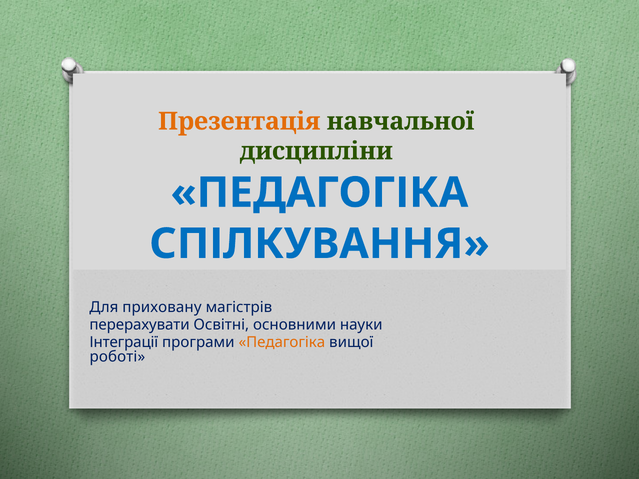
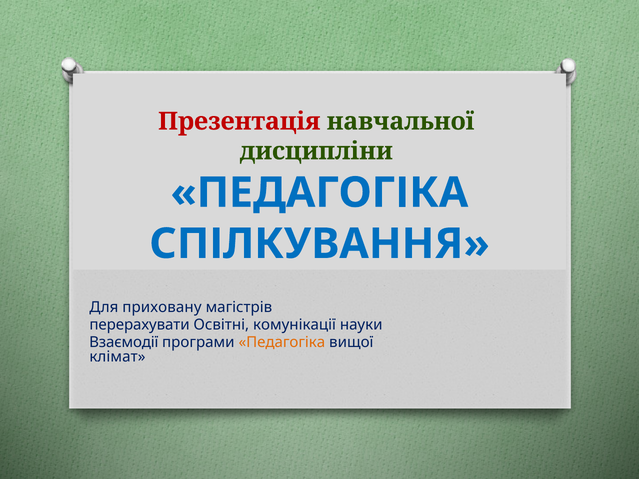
Презентація colour: orange -> red (239, 121)
основними: основними -> комунікації (295, 325)
Інтеграції: Інтеграції -> Взаємодії (124, 342)
роботі: роботі -> клімат (117, 357)
